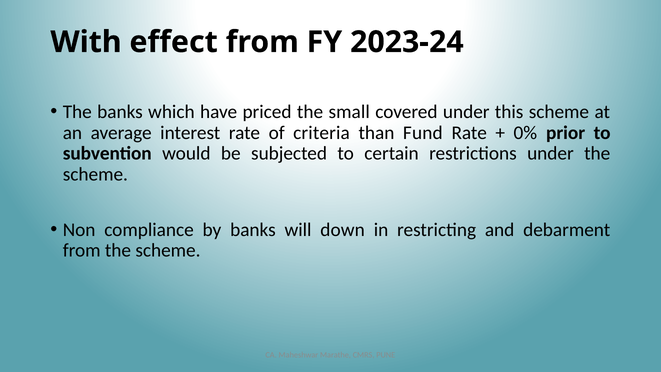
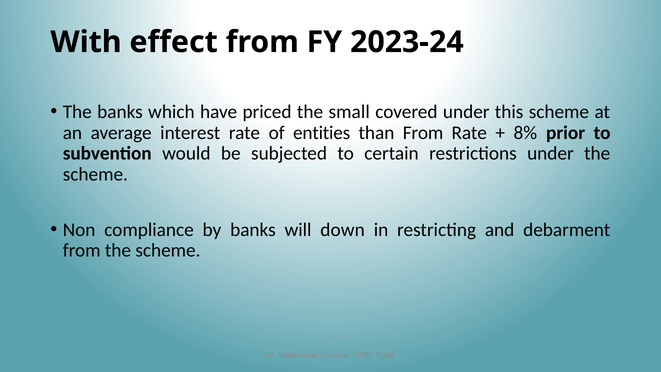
criteria: criteria -> entities (322, 133)
than Fund: Fund -> From (423, 133)
0%: 0% -> 8% (525, 133)
